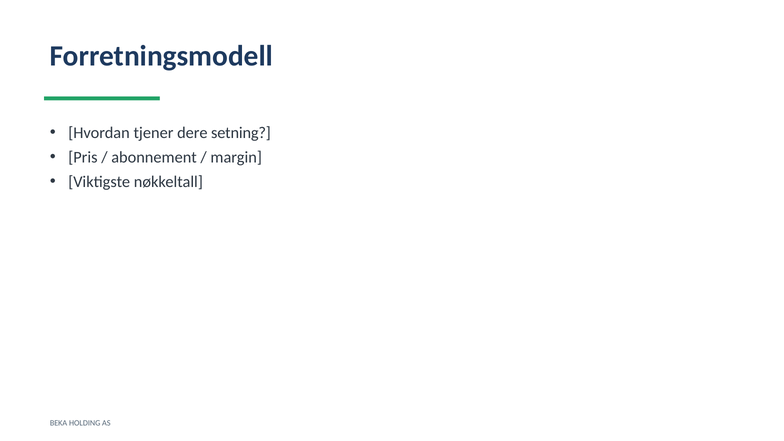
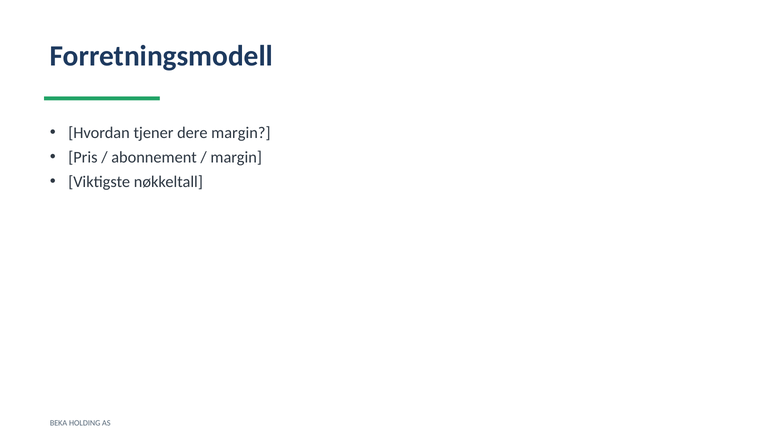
dere setning: setning -> margin (241, 133)
